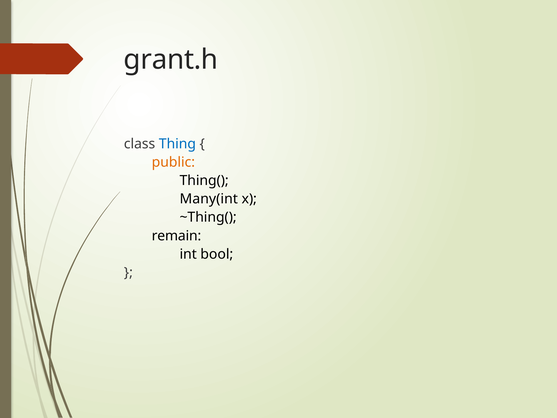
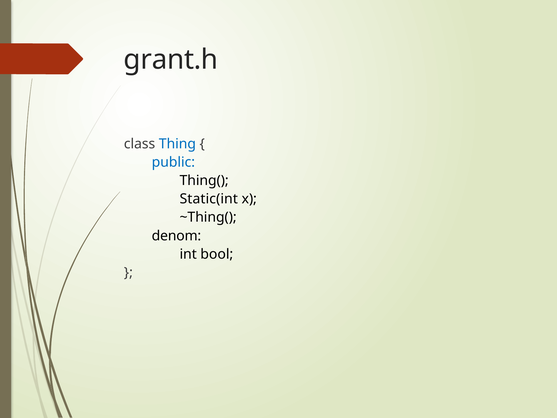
public colour: orange -> blue (173, 162)
Many(int: Many(int -> Static(int (209, 199)
remain: remain -> denom (176, 236)
